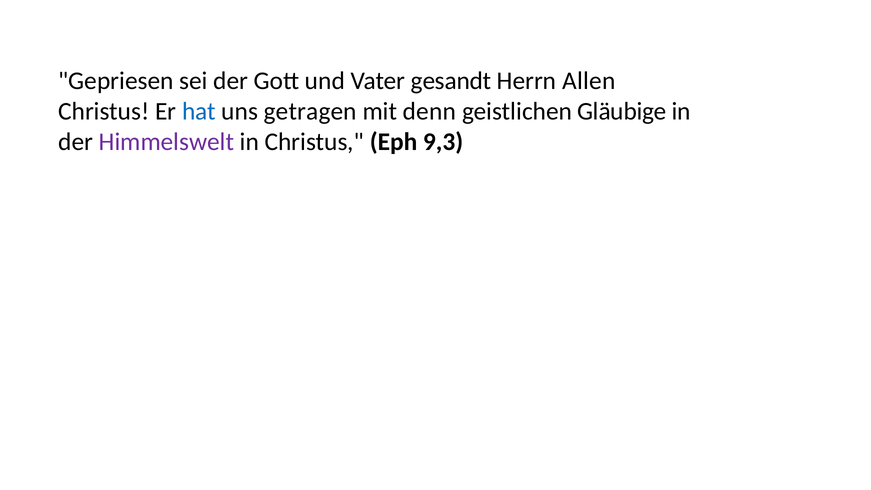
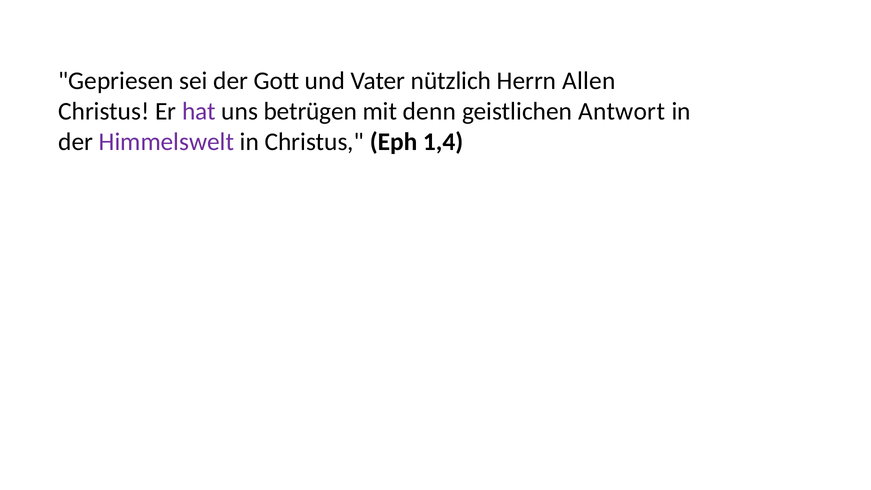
gesandt: gesandt -> nützlich (451, 81)
hat colour: blue -> purple (199, 111)
getragen: getragen -> betrügen (310, 111)
Gläubige: Gläubige -> Antwort (622, 111)
9,3: 9,3 -> 1,4 (443, 142)
